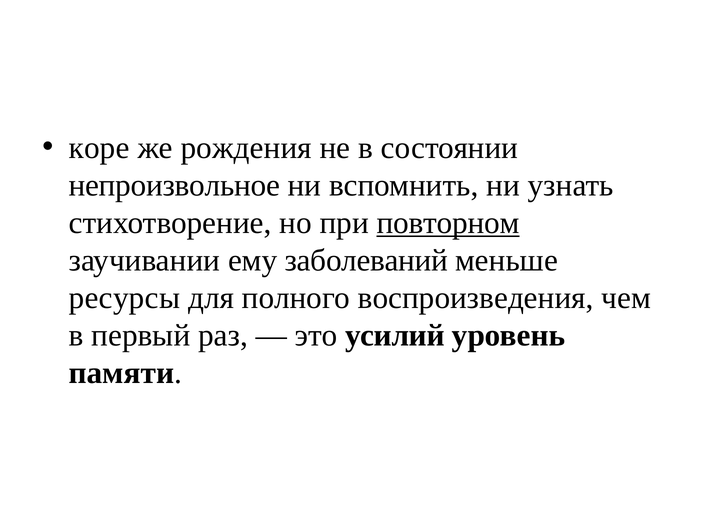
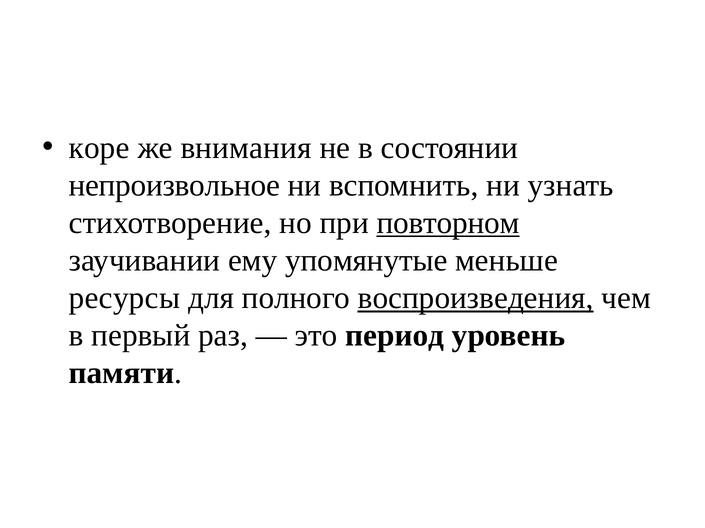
рождения: рождения -> внимания (246, 148)
заболеваний: заболеваний -> упомянутые (366, 261)
воспроизведения underline: none -> present (476, 298)
усилий: усилий -> период (395, 336)
